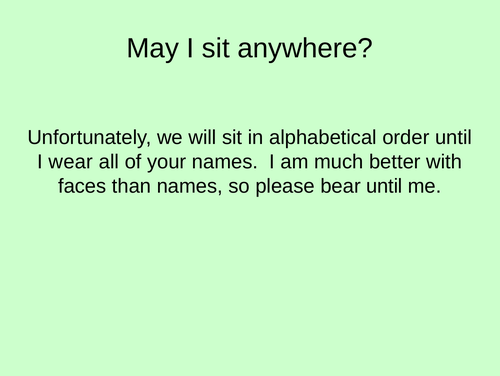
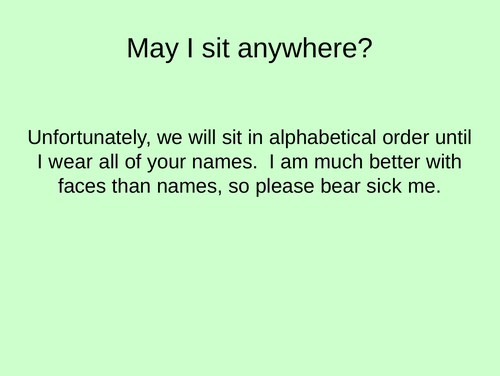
bear until: until -> sick (384, 186)
